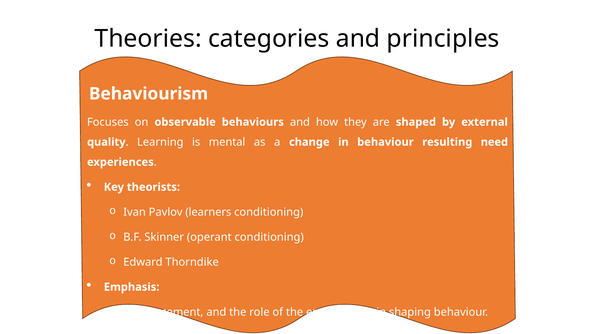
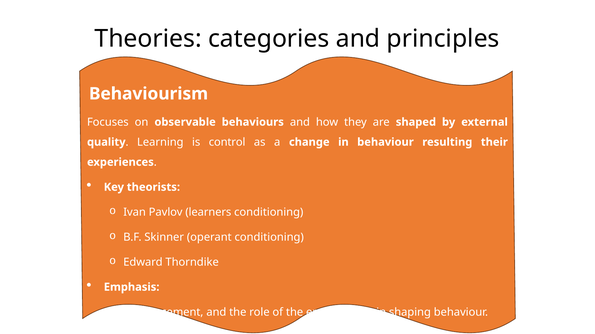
mental: mental -> control (227, 142)
need: need -> their (494, 142)
